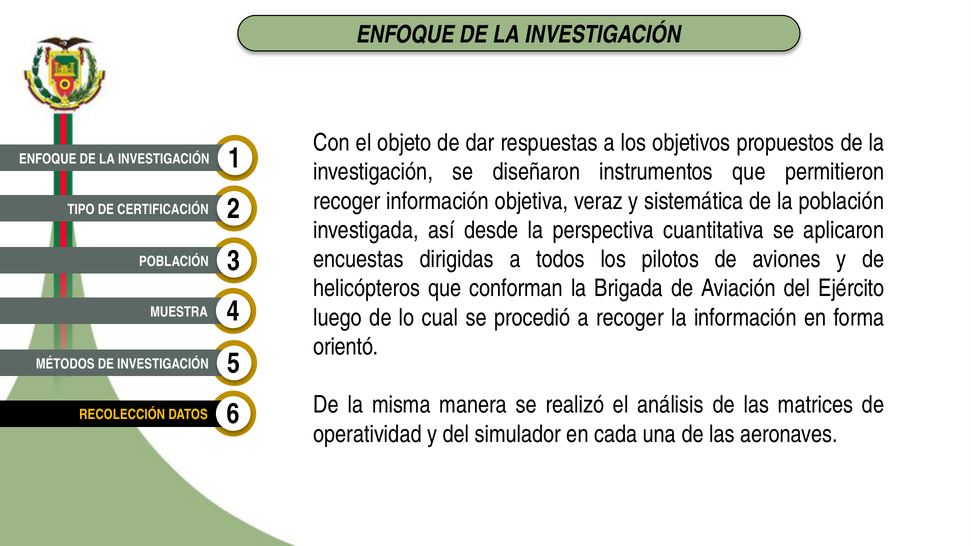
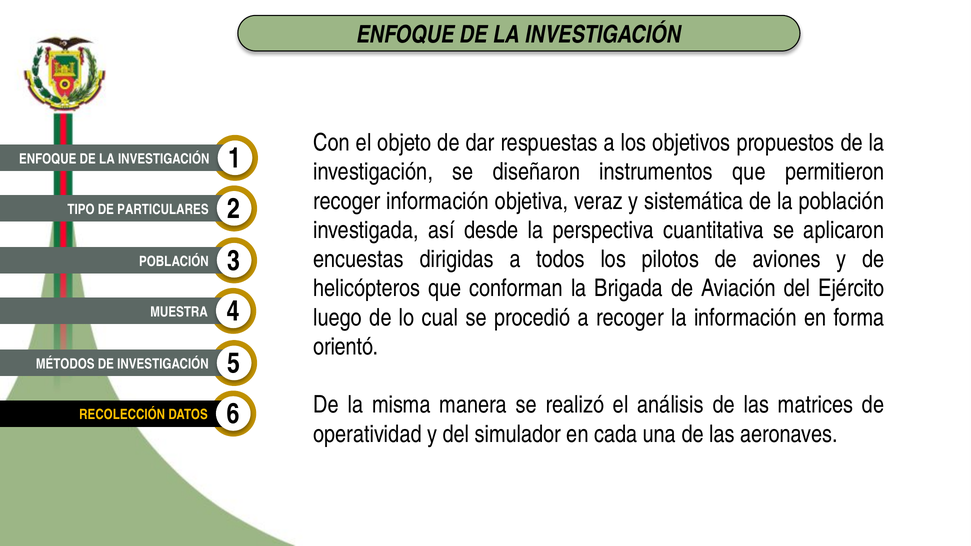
CERTIFICACIÓN: CERTIFICACIÓN -> PARTICULARES (163, 210)
